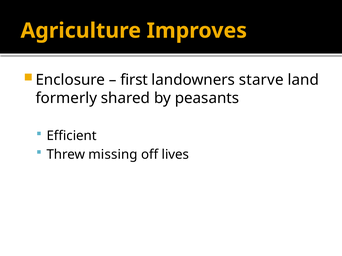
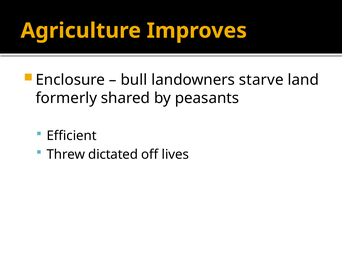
first: first -> bull (134, 80)
missing: missing -> dictated (113, 155)
